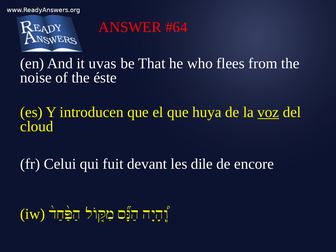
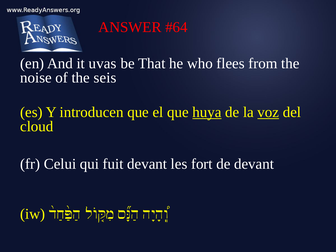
éste: éste -> seis (105, 78)
huya underline: none -> present (207, 112)
dile: dile -> fort (202, 164)
de encore: encore -> devant (254, 164)
